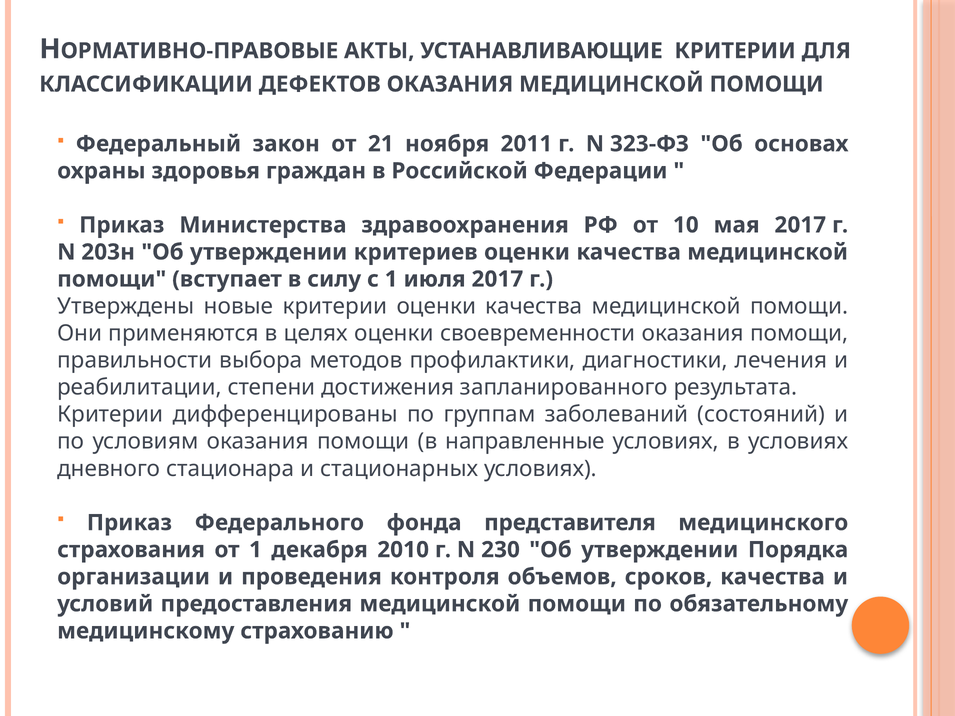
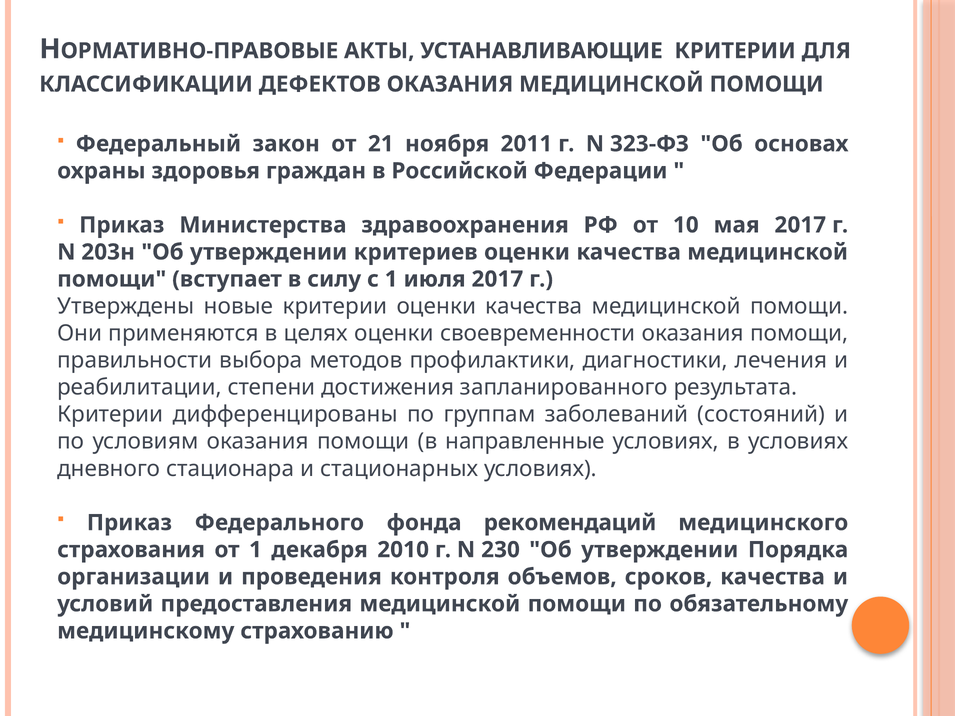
представителя: представителя -> рекомендаций (570, 523)
